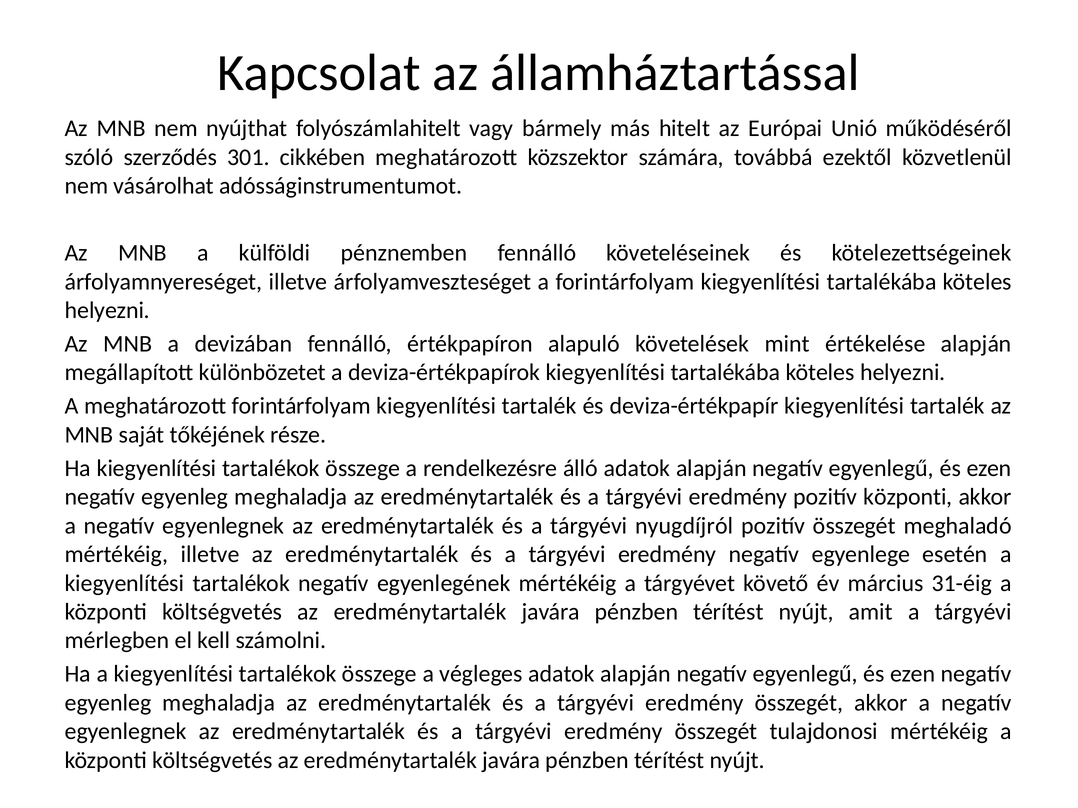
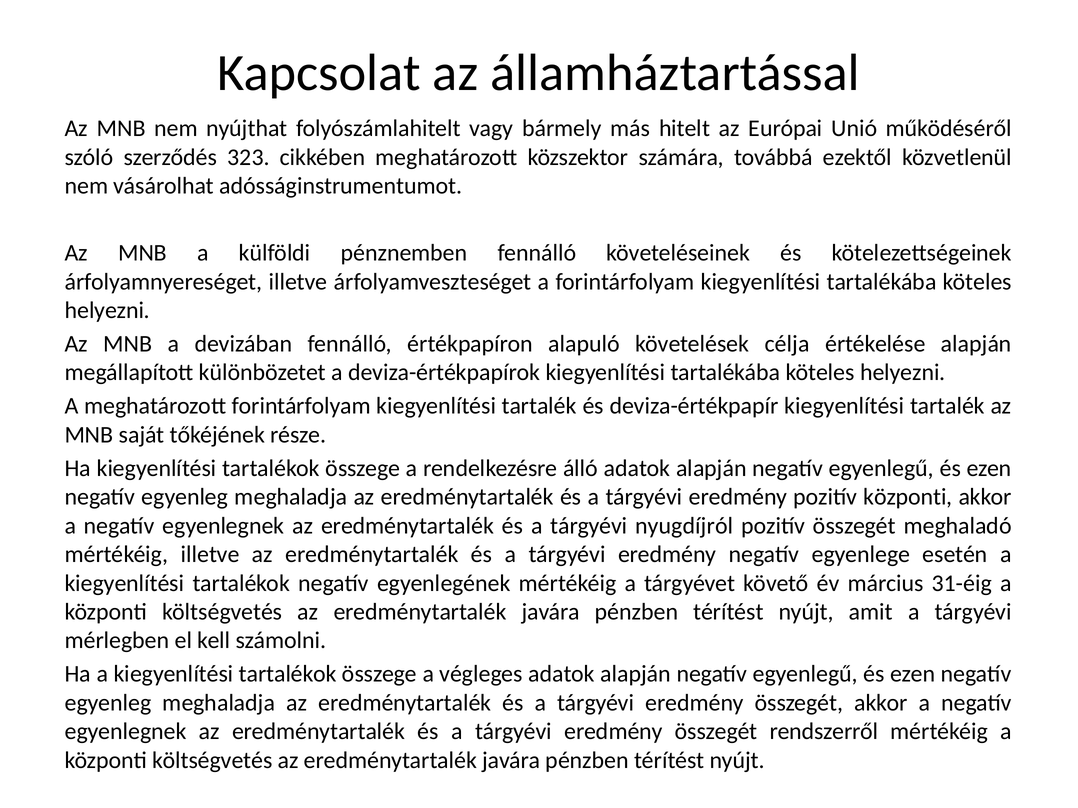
301: 301 -> 323 (249, 157)
mint: mint -> célja (787, 344)
tulajdonosi: tulajdonosi -> rendszerről (824, 732)
